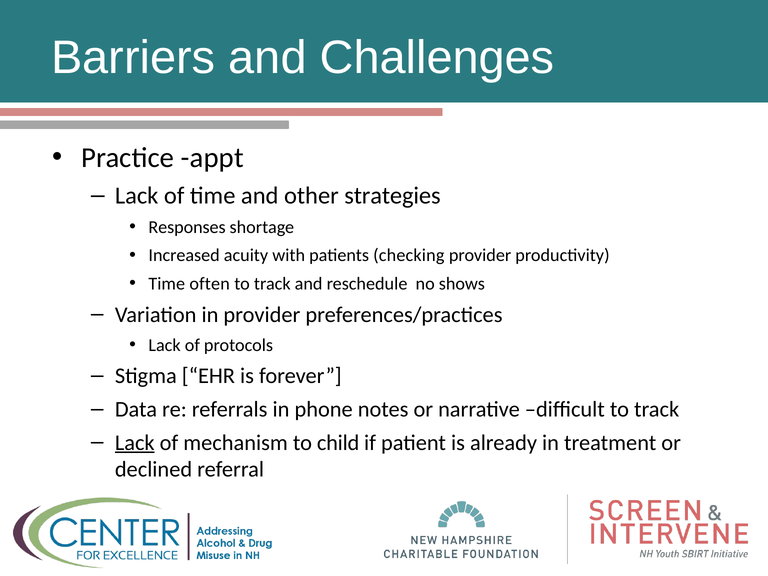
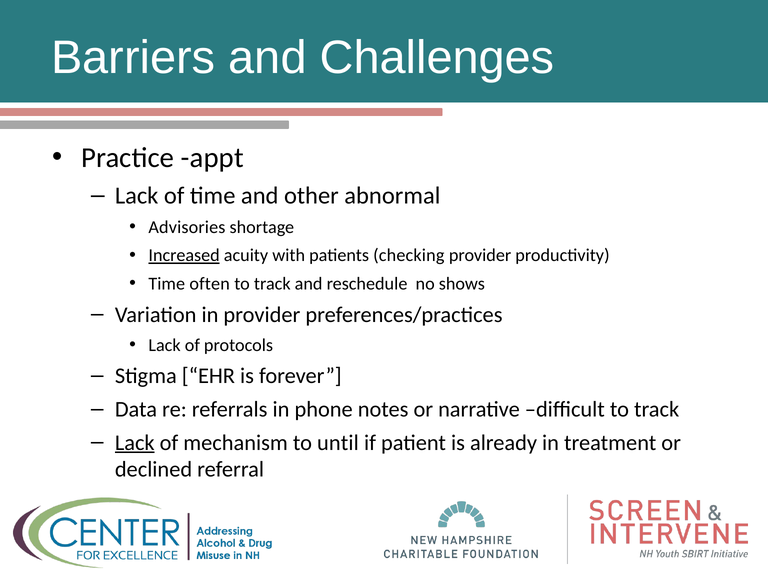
strategies: strategies -> abnormal (392, 196)
Responses: Responses -> Advisories (187, 227)
Increased underline: none -> present (184, 255)
child: child -> until (338, 443)
